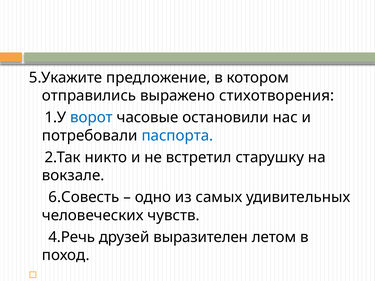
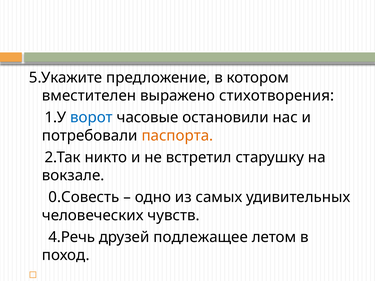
отправились: отправились -> вместителен (89, 96)
паспорта colour: blue -> orange (177, 136)
6.Совесть: 6.Совесть -> 0.Совесть (84, 197)
выразителен: выразителен -> подлежащее (201, 237)
